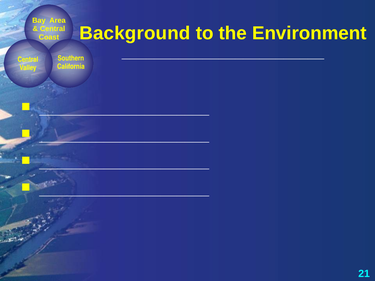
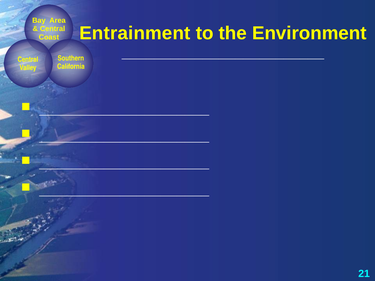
Background: Background -> Entrainment (135, 33)
